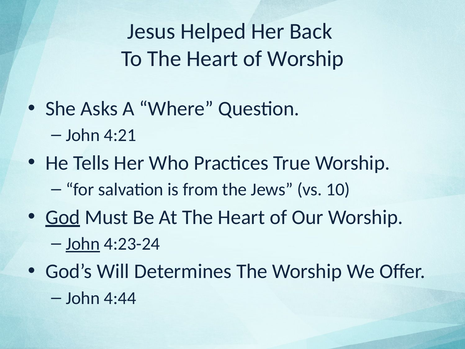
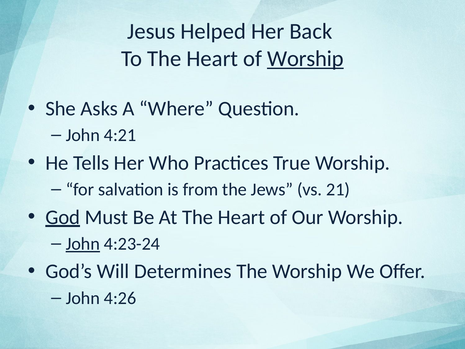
Worship underline: none -> present (305, 59)
10: 10 -> 21 (338, 189)
4:44: 4:44 -> 4:26 (120, 298)
